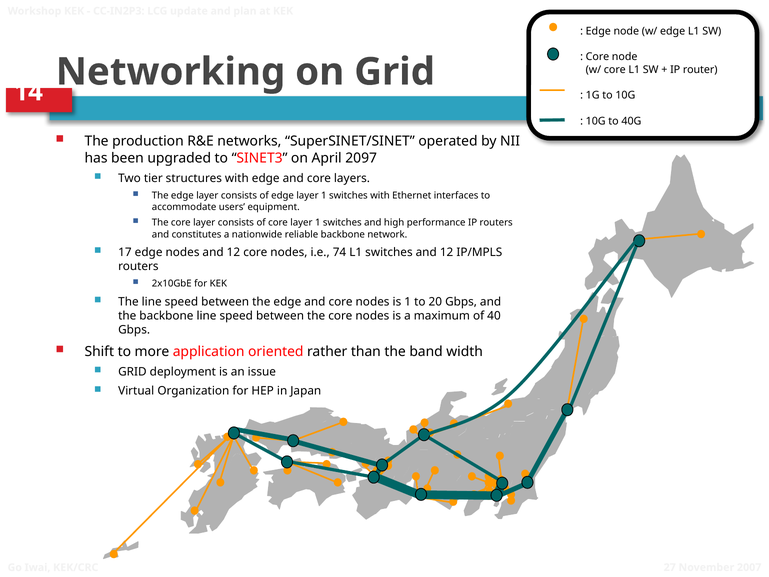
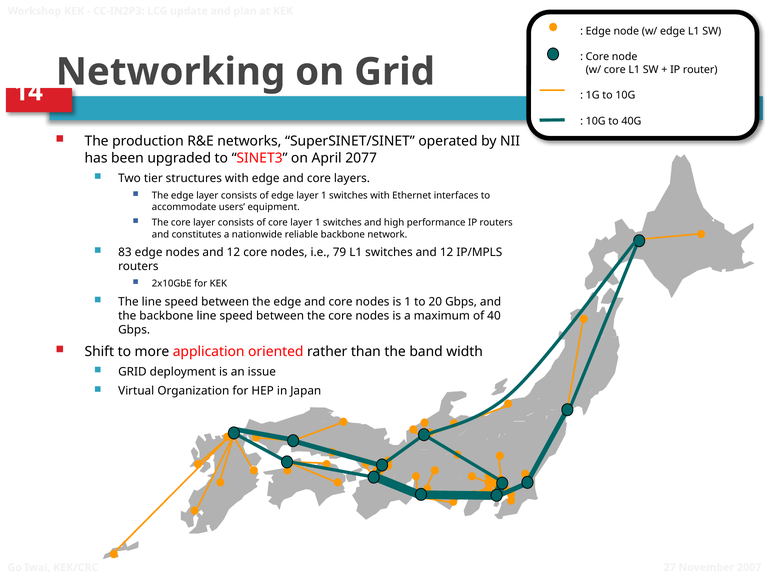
2097: 2097 -> 2077 (361, 158)
17: 17 -> 83 (125, 252)
74: 74 -> 79 (339, 252)
